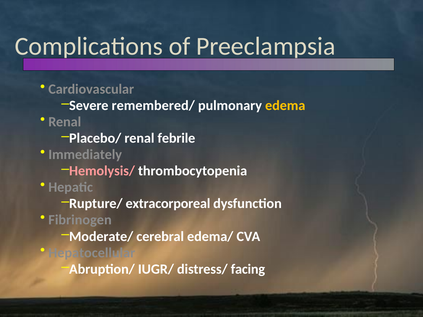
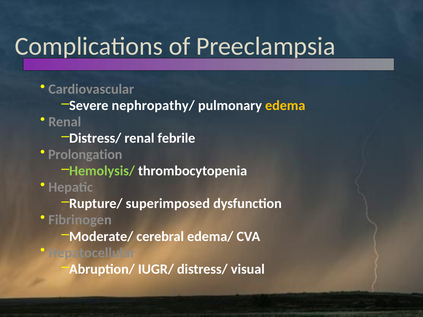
remembered/: remembered/ -> nephropathy/ (153, 106)
Placebo/: Placebo/ -> Distress/ (95, 138)
Immediately: Immediately -> Prolongation (85, 155)
Hemolysis/ colour: pink -> light green (102, 171)
extracorporeal: extracorporeal -> superimposed (168, 204)
facing: facing -> visual (248, 269)
